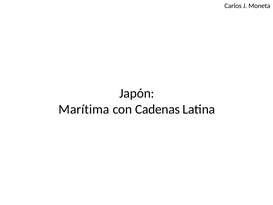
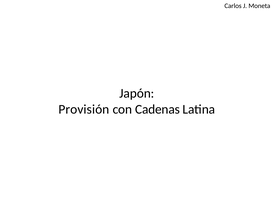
Marítima: Marítima -> Provisión (84, 109)
